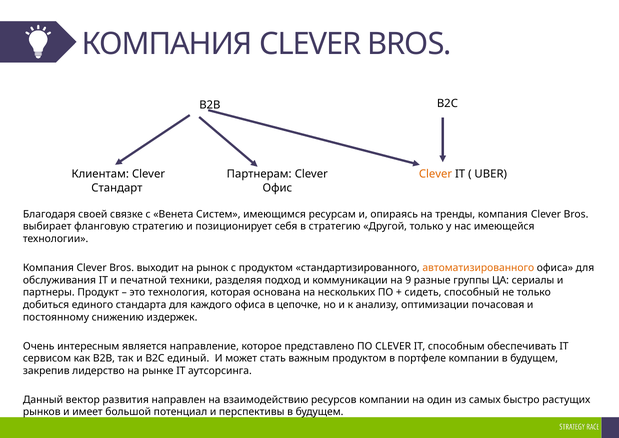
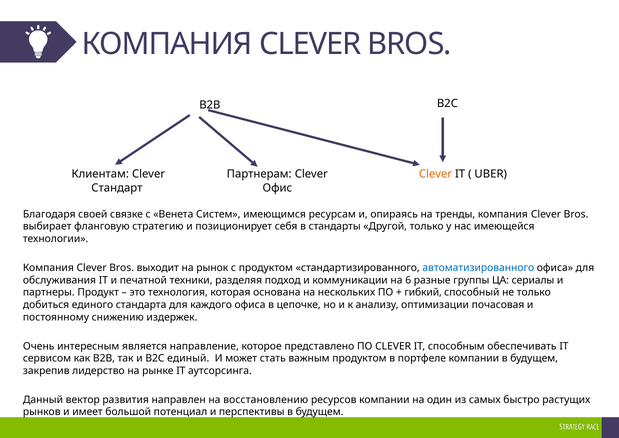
в стратегию: стратегию -> стандарты (335, 226)
автоматизированного colour: orange -> blue (478, 268)
9: 9 -> 6 (408, 280)
сидеть: сидеть -> гибкий (423, 292)
взаимодействию: взаимодействию -> восстановлению (266, 399)
